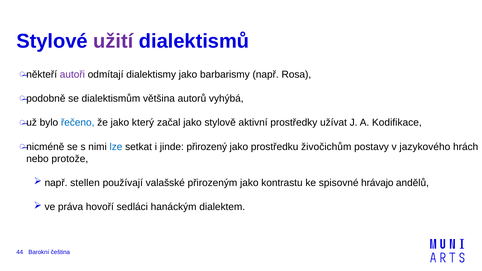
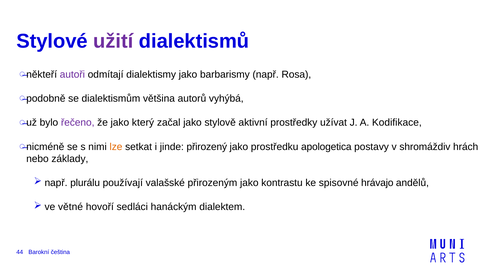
řečeno colour: blue -> purple (78, 123)
lze colour: blue -> orange (116, 147)
živočichům: živočichům -> apologetica (326, 147)
jazykového: jazykového -> shromáždiv (425, 147)
protože: protože -> základy (70, 159)
stellen: stellen -> plurálu (85, 183)
práva: práva -> větné (70, 207)
